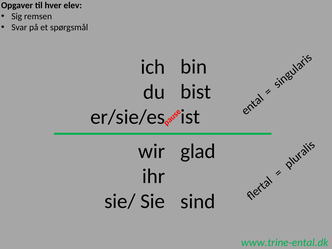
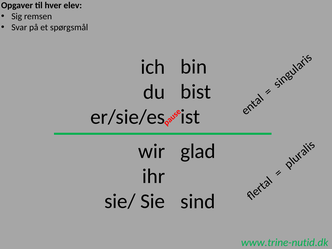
www.trine-ental.dk: www.trine-ental.dk -> www.trine-nutid.dk (285, 242)
